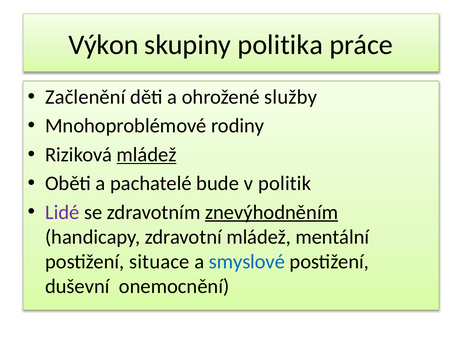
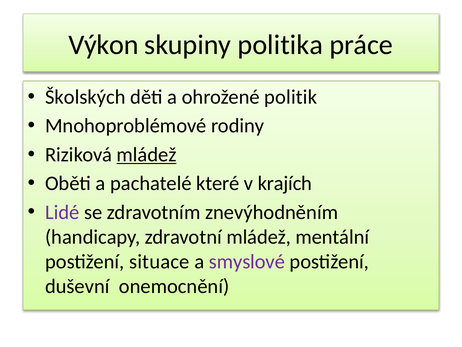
Začlenění: Začlenění -> Školských (85, 97)
služby: služby -> politik (291, 97)
bude: bude -> které (218, 183)
politik: politik -> krajích (285, 183)
znevýhodněním underline: present -> none (272, 212)
smyslové colour: blue -> purple (247, 261)
